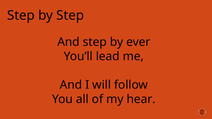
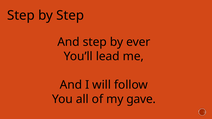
hear: hear -> gave (141, 99)
